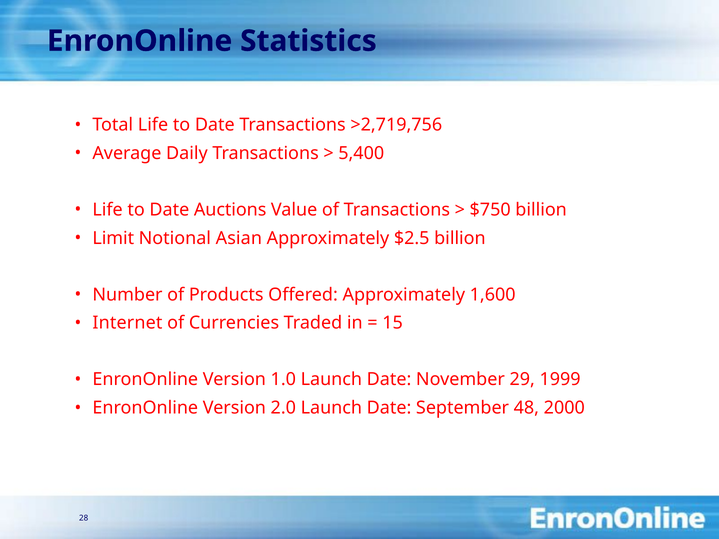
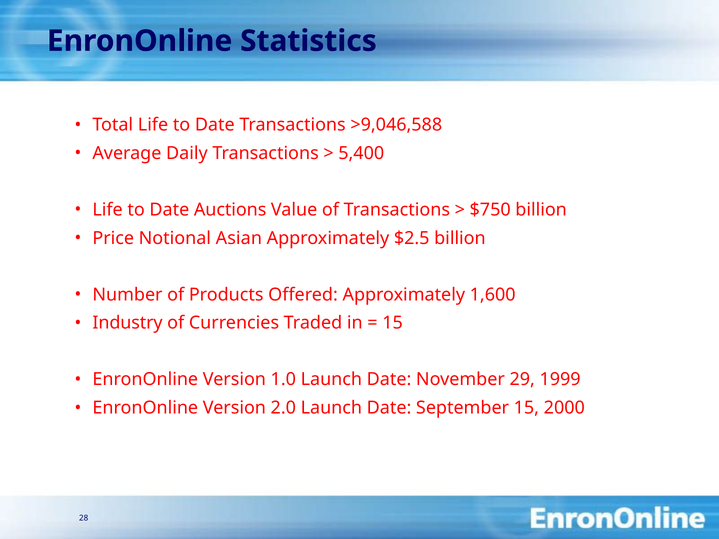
>2,719,756: >2,719,756 -> >9,046,588 (396, 125)
Limit: Limit -> Price (113, 238)
Internet: Internet -> Industry (128, 323)
September 48: 48 -> 15 (526, 408)
